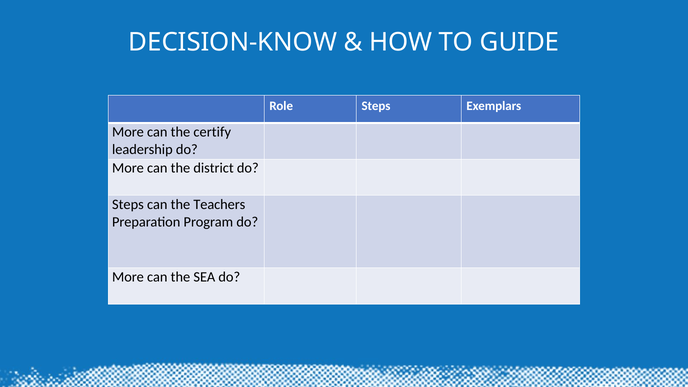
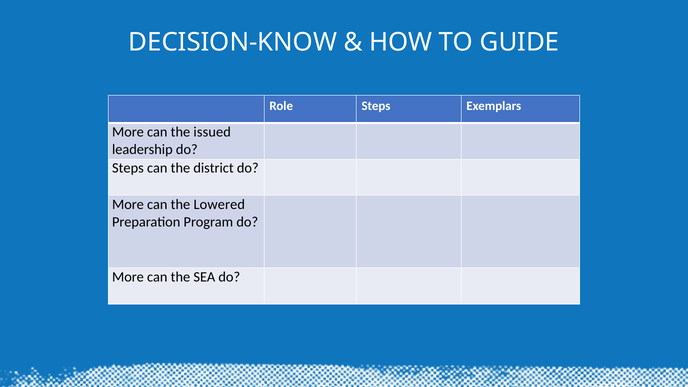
certify: certify -> issued (212, 132)
More: More -> Steps (128, 168)
Steps: Steps -> More (128, 204)
Teachers: Teachers -> Lowered (219, 204)
